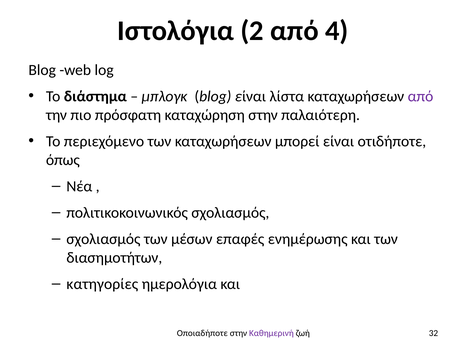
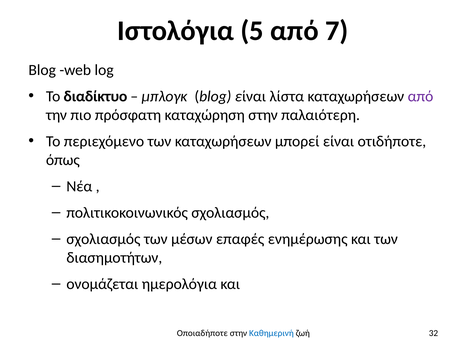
2: 2 -> 5 (252, 31)
4: 4 -> 7 (337, 31)
διάστημα: διάστημα -> διαδίκτυο (95, 96)
κατηγορίες: κατηγορίες -> ονομάζεται (102, 284)
Καθημερινή colour: purple -> blue (271, 334)
